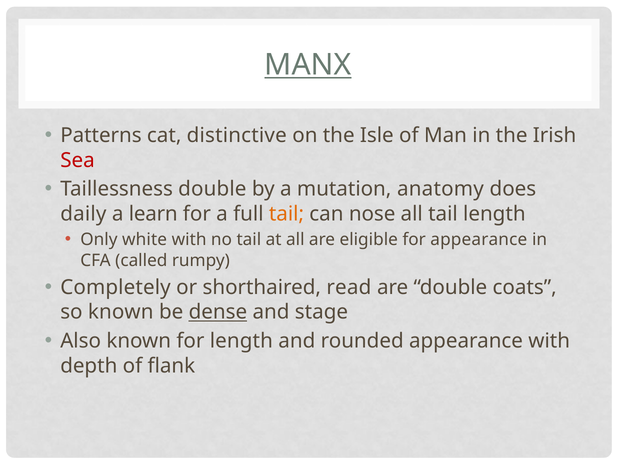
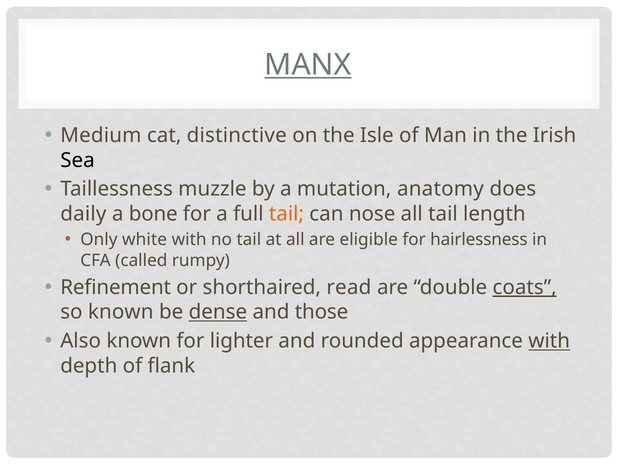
Patterns: Patterns -> Medium (101, 135)
Sea colour: red -> black (77, 160)
Taillessness double: double -> muzzle (212, 189)
learn: learn -> bone (153, 214)
for appearance: appearance -> hairlessness (479, 239)
Completely: Completely -> Refinement (116, 287)
coats underline: none -> present (525, 287)
stage: stage -> those (322, 312)
for length: length -> lighter (241, 341)
with underline: none -> present (549, 341)
